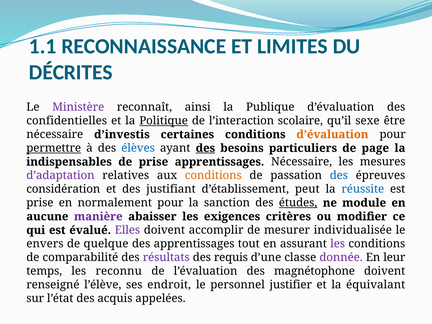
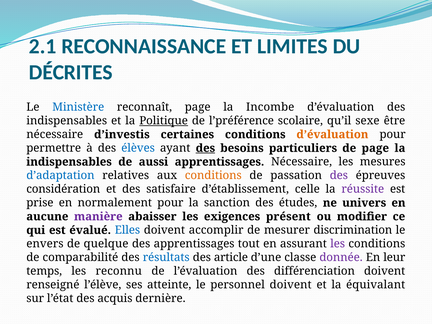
1.1: 1.1 -> 2.1 (43, 46)
Ministère colour: purple -> blue (78, 107)
reconnaît ainsi: ainsi -> page (198, 107)
Publique: Publique -> Incombe (270, 107)
confidentielles: confidentielles -> indispensables (67, 121)
l’interaction: l’interaction -> l’préférence (241, 121)
permettre underline: present -> none (54, 148)
de prise: prise -> aussi (153, 162)
d’adaptation colour: purple -> blue (60, 176)
des colour: blue -> purple (339, 176)
justifiant: justifiant -> satisfaire (171, 189)
peut: peut -> celle (307, 189)
réussite colour: blue -> purple (363, 189)
études underline: present -> none (298, 203)
module: module -> univers (364, 203)
critères: critères -> présent (288, 217)
Elles colour: purple -> blue (127, 230)
individualisée: individualisée -> discrimination (353, 230)
résultats colour: purple -> blue (166, 258)
requis: requis -> article (231, 258)
magnétophone: magnétophone -> différenciation (314, 271)
endroit: endroit -> atteinte (169, 285)
personnel justifier: justifier -> doivent (291, 285)
appelées: appelées -> dernière (160, 299)
